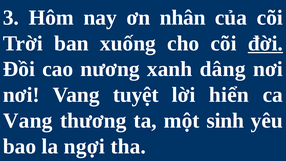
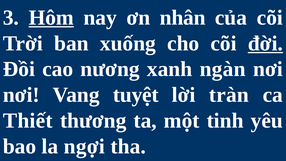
Hôm underline: none -> present (51, 18)
dâng: dâng -> ngàn (223, 69)
hiển: hiển -> tràn (229, 95)
Vang: Vang -> Thiết (28, 121)
sinh: sinh -> tinh (225, 121)
